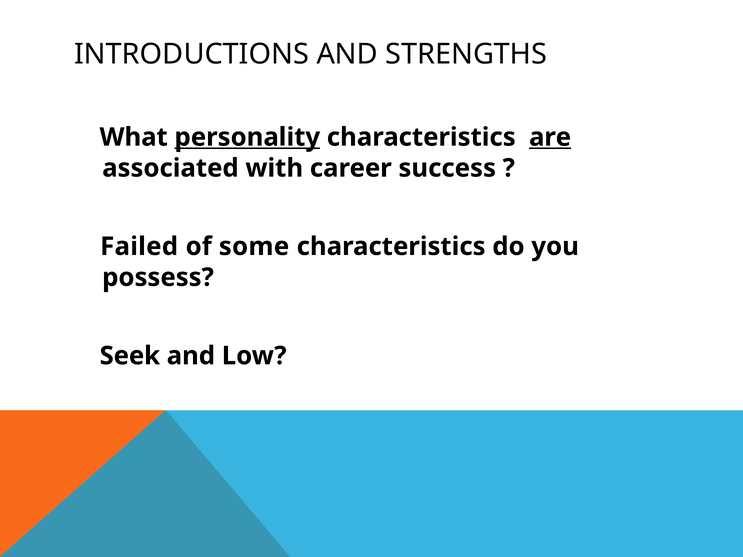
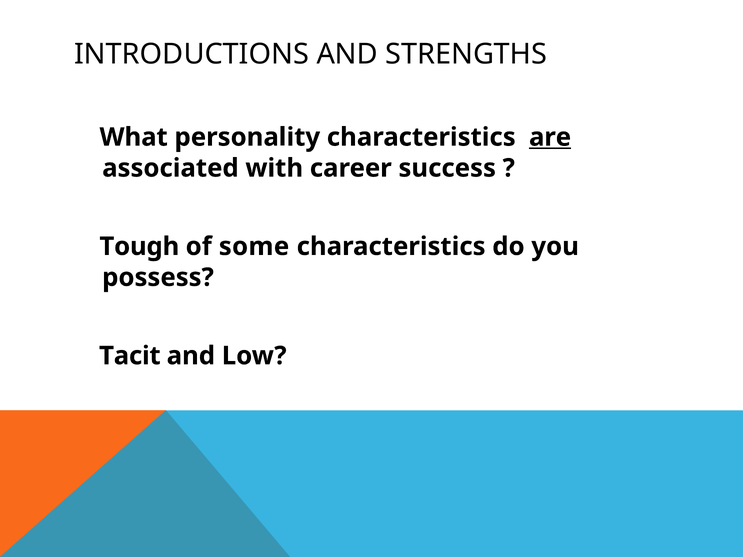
personality underline: present -> none (247, 137)
Failed: Failed -> Tough (139, 247)
Seek: Seek -> Tacit (130, 356)
